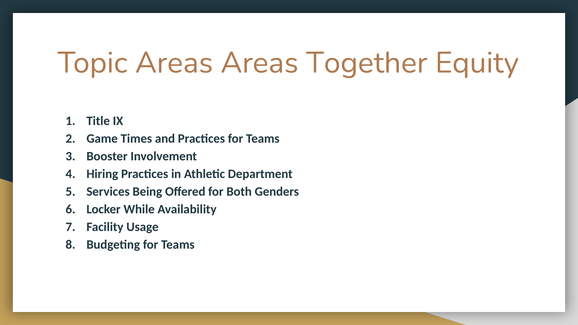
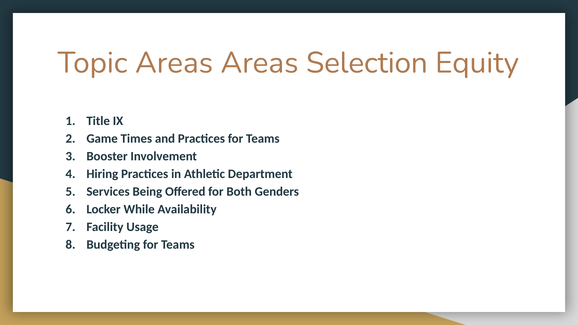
Together: Together -> Selection (367, 63)
